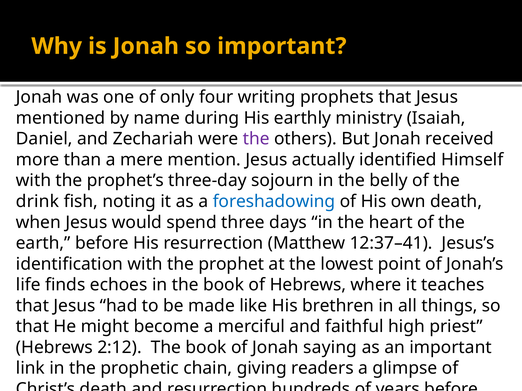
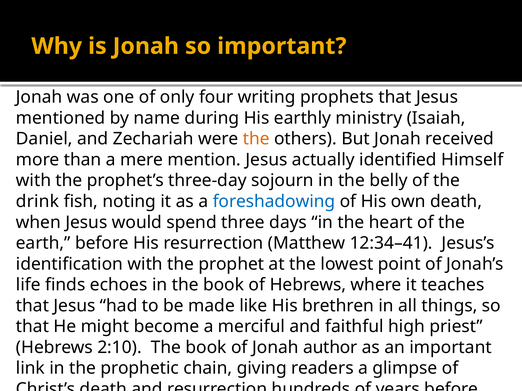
the colour: purple -> orange (256, 139)
12:37–41: 12:37–41 -> 12:34–41 (391, 243)
2:12: 2:12 -> 2:10 (120, 348)
saying: saying -> author (330, 348)
